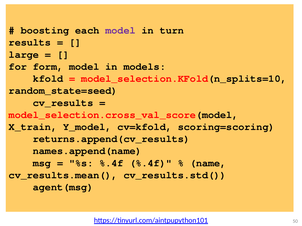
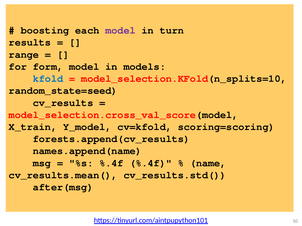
large: large -> range (24, 55)
kfold colour: black -> blue (48, 79)
returns.append(cv_results: returns.append(cv_results -> forests.append(cv_results (111, 139)
agent(msg: agent(msg -> after(msg (63, 187)
